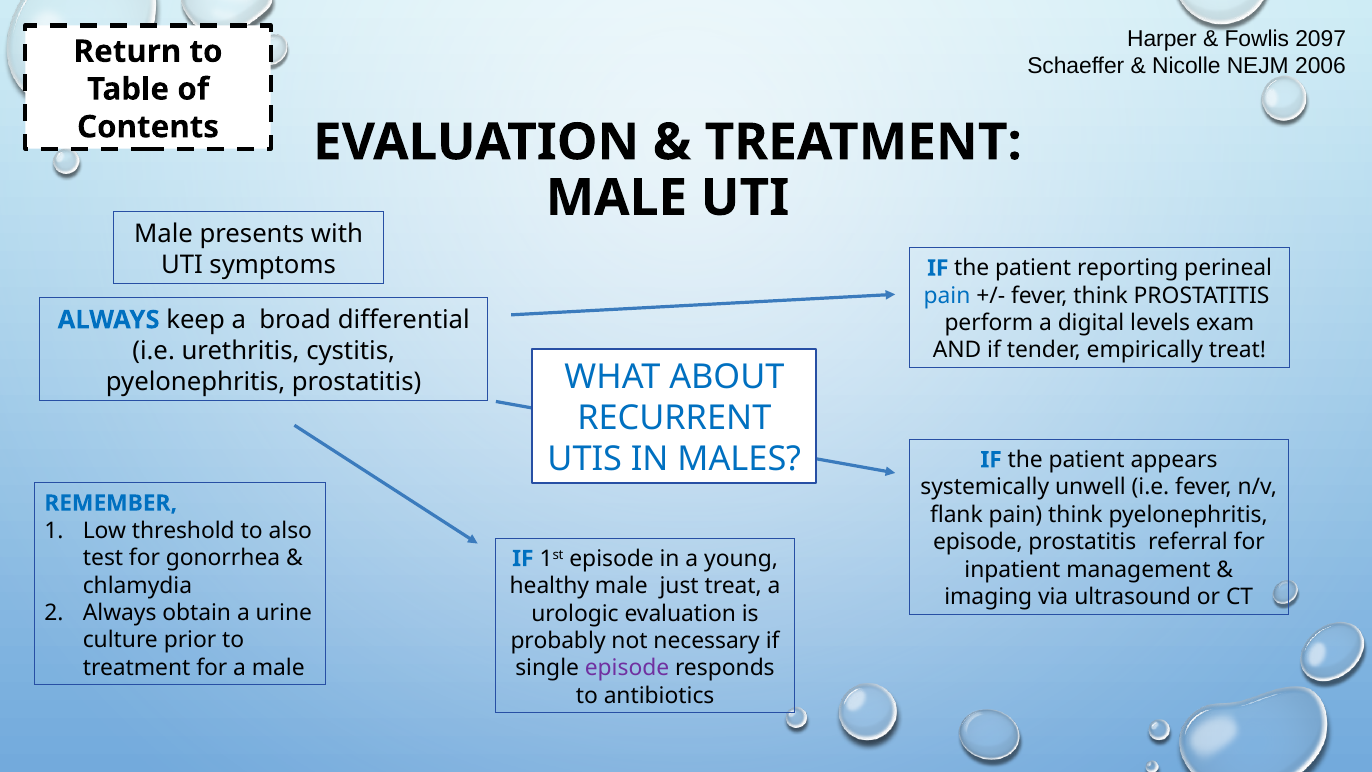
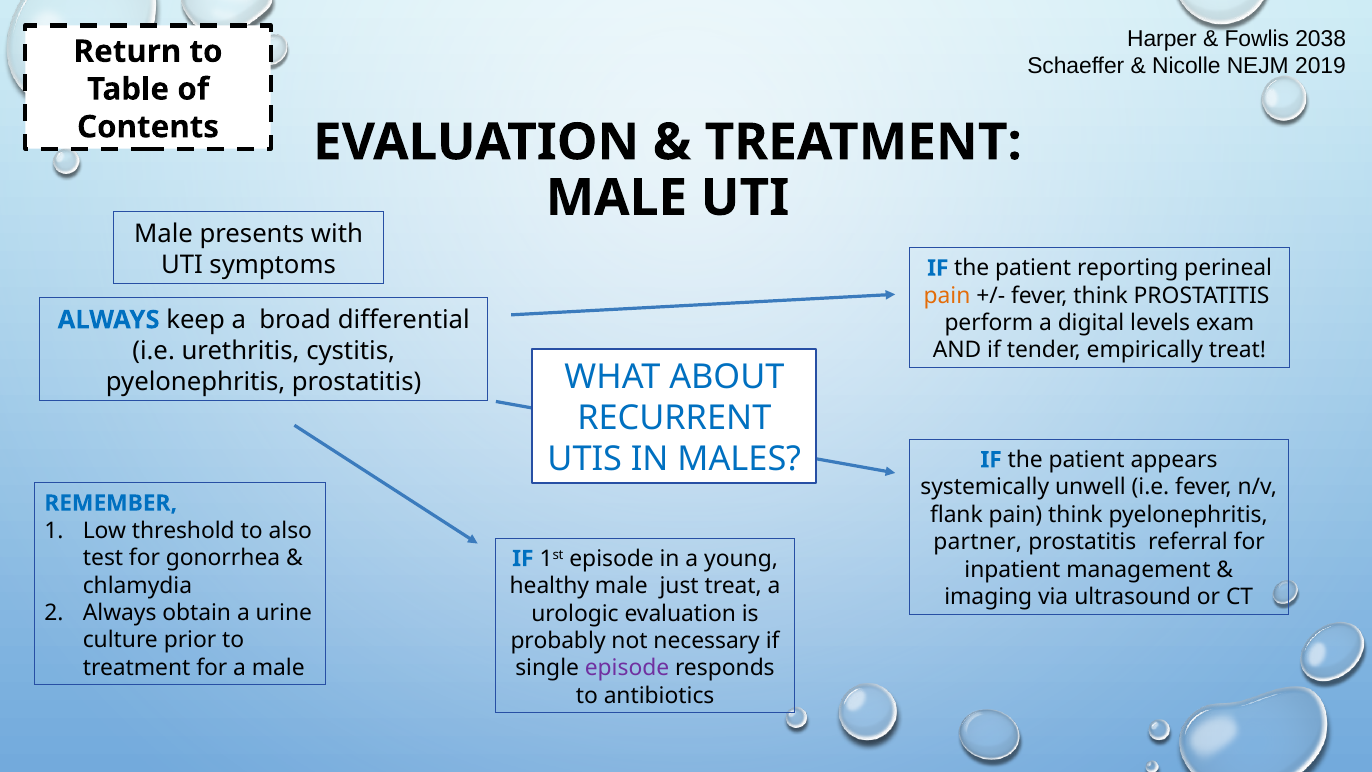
2097: 2097 -> 2038 (1321, 39)
2006: 2006 -> 2019 (1321, 66)
pain colour: blue -> orange (947, 295)
episode: episode -> partner (978, 542)
